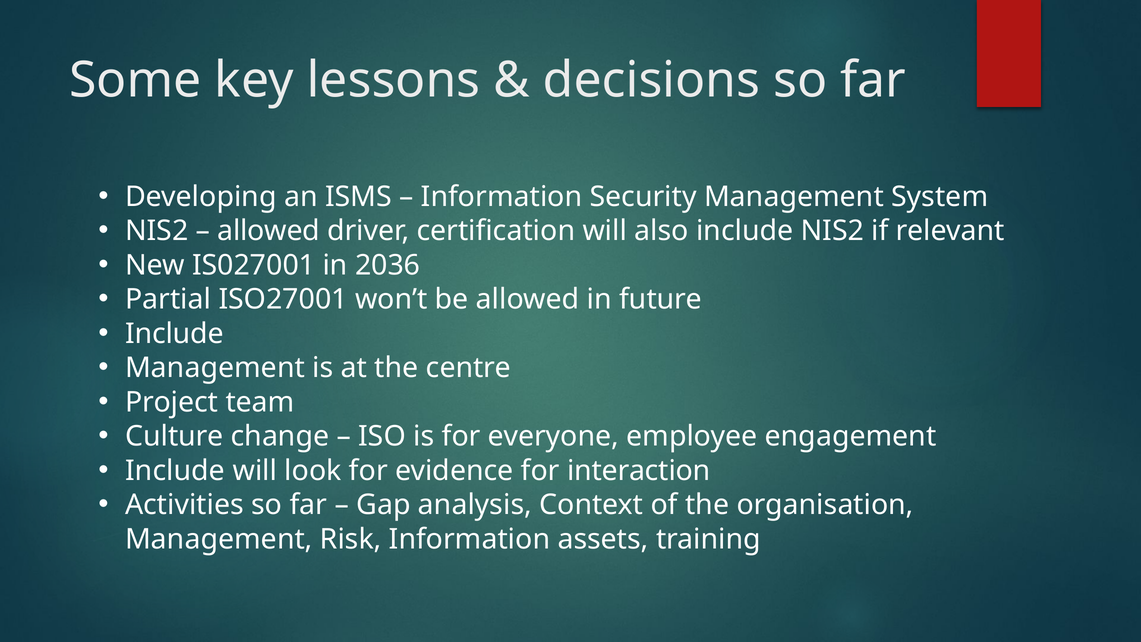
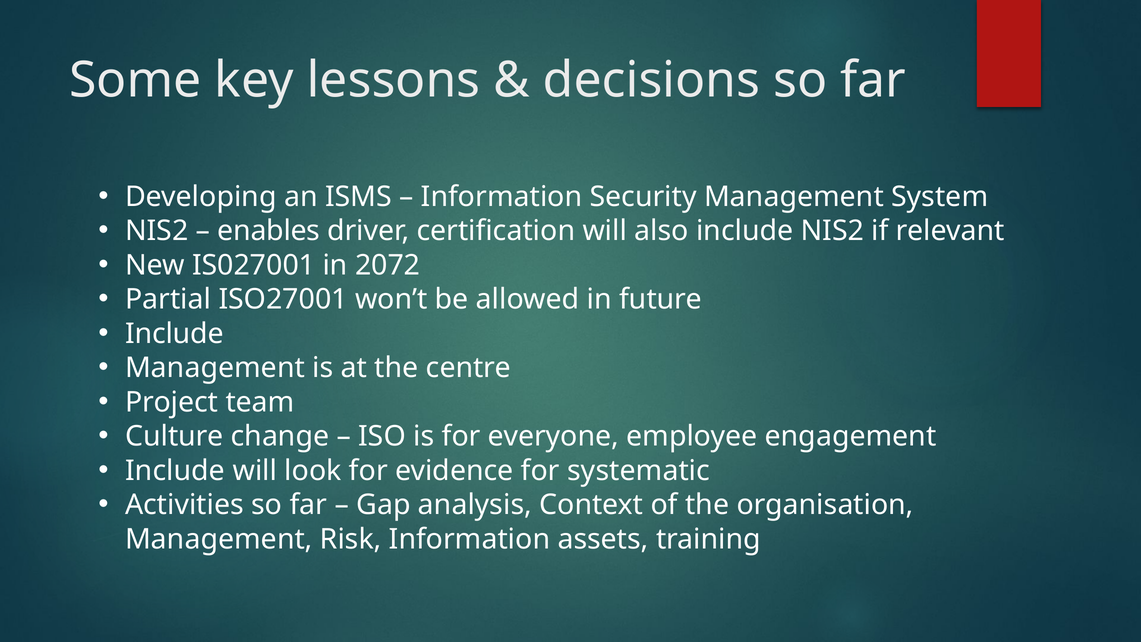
allowed: allowed -> enables (269, 231)
2036: 2036 -> 2072 (388, 265)
interaction: interaction -> systematic (639, 471)
